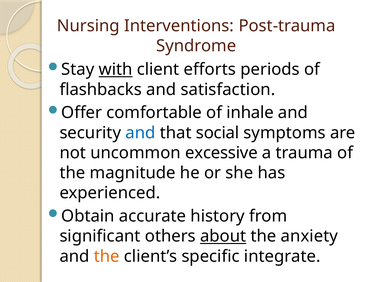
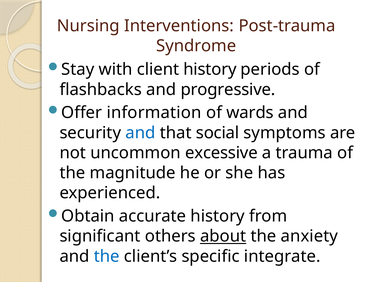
with underline: present -> none (116, 69)
client efforts: efforts -> history (210, 69)
satisfaction: satisfaction -> progressive (228, 90)
comfortable: comfortable -> information (154, 113)
inhale: inhale -> wards (250, 113)
the colour: orange -> blue (107, 256)
